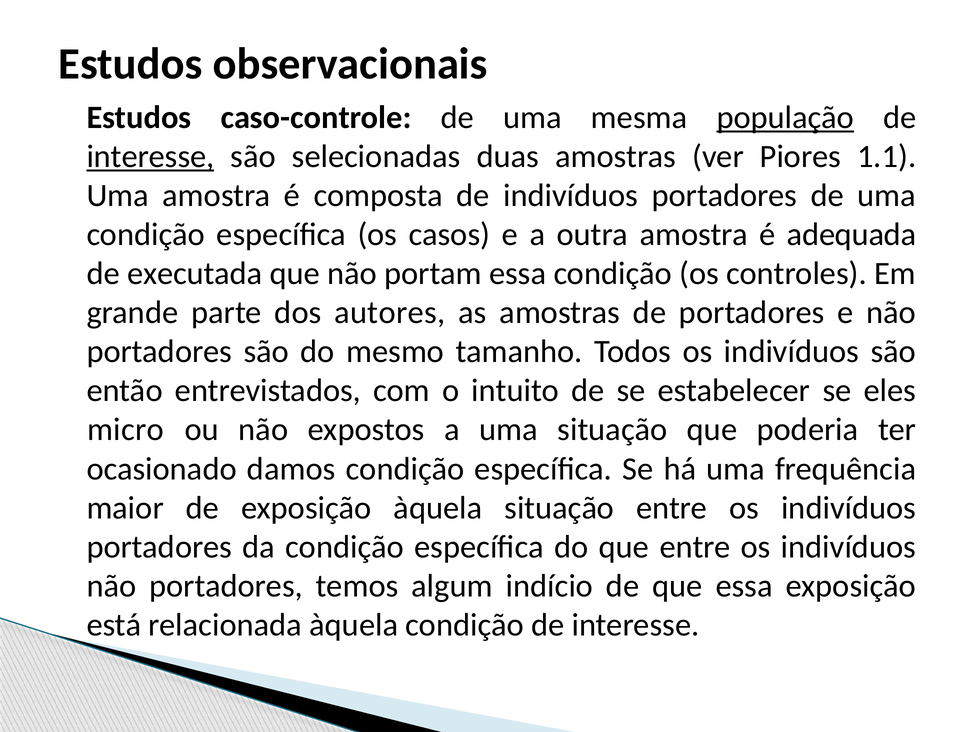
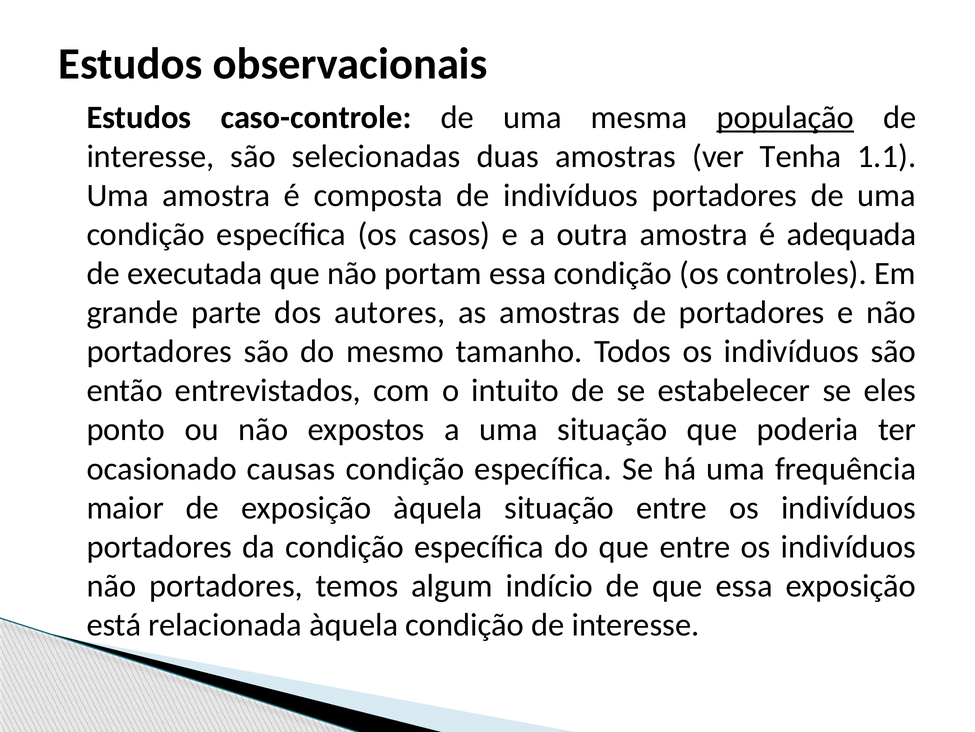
interesse underline: present -> none (150, 156)
Piores: Piores -> Tenha (801, 156)
micro: micro -> ponto (126, 429)
damos: damos -> causas (291, 468)
